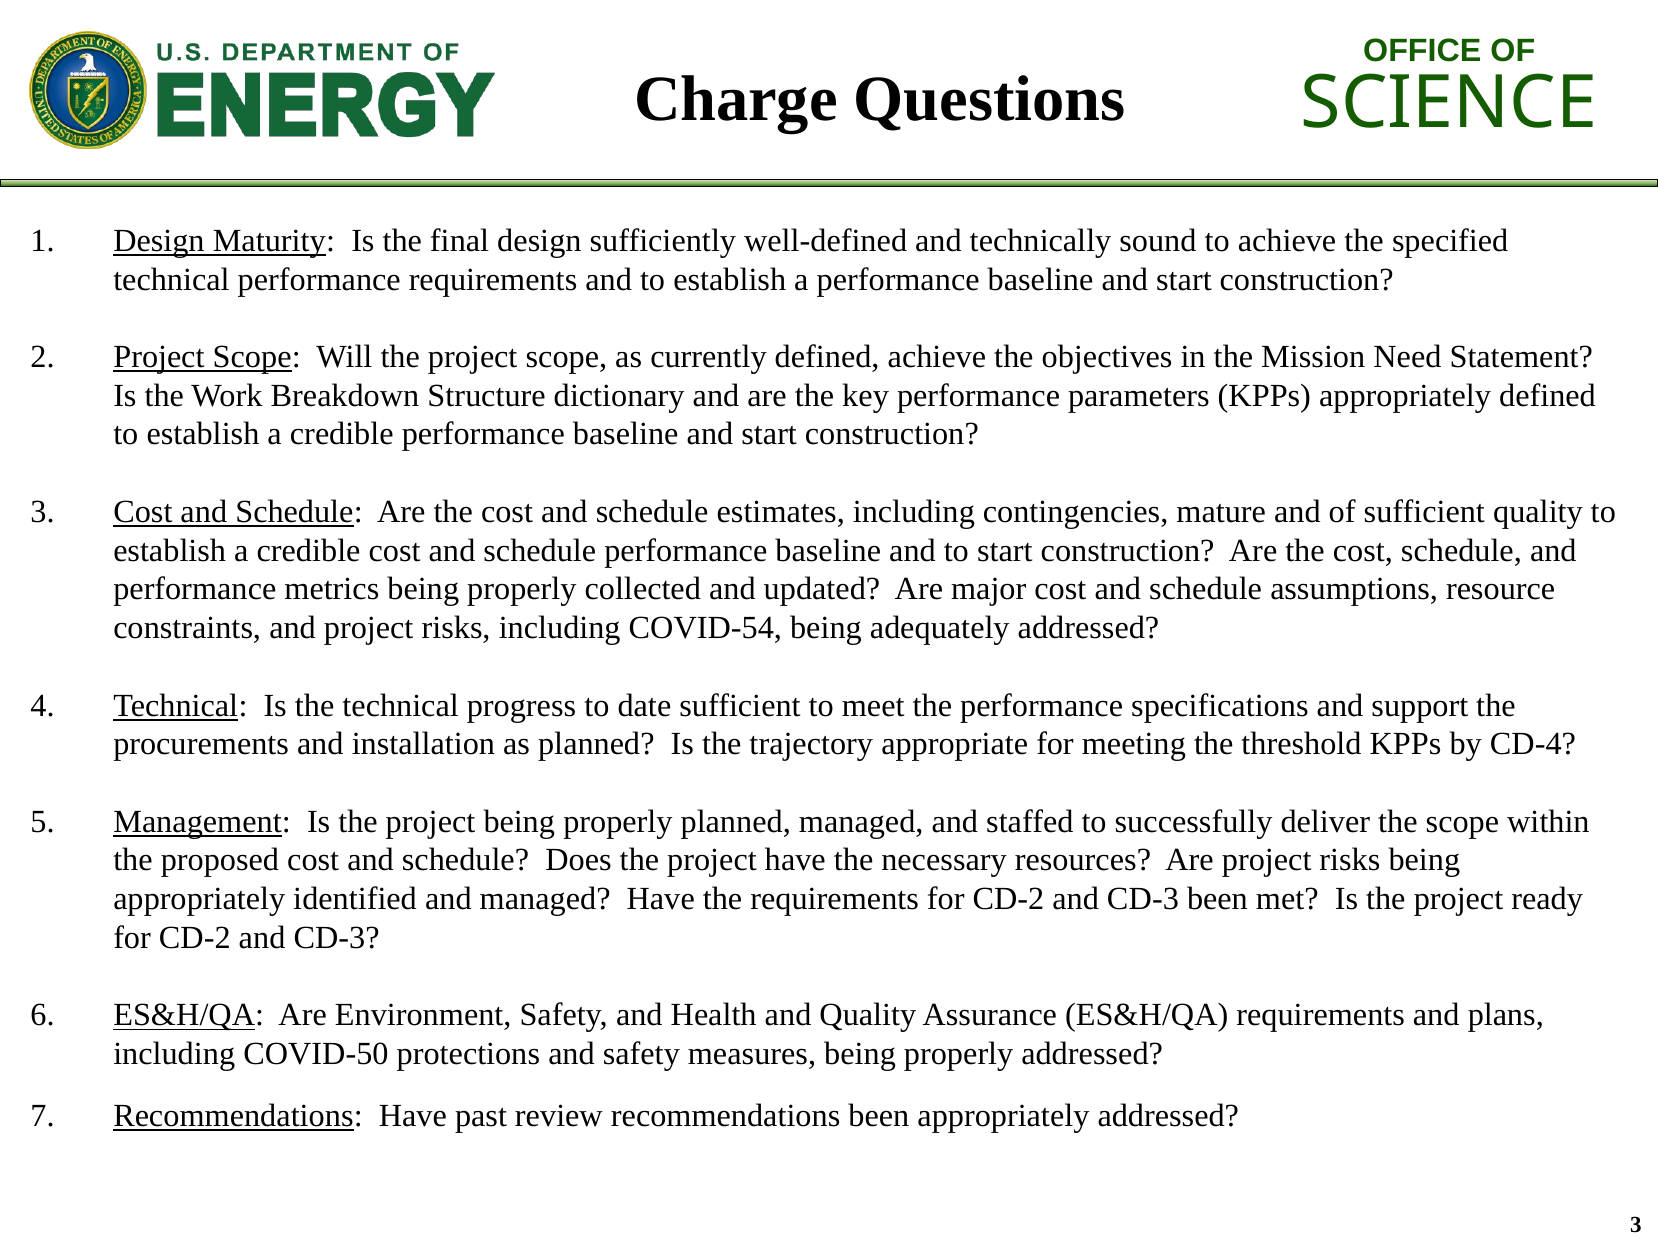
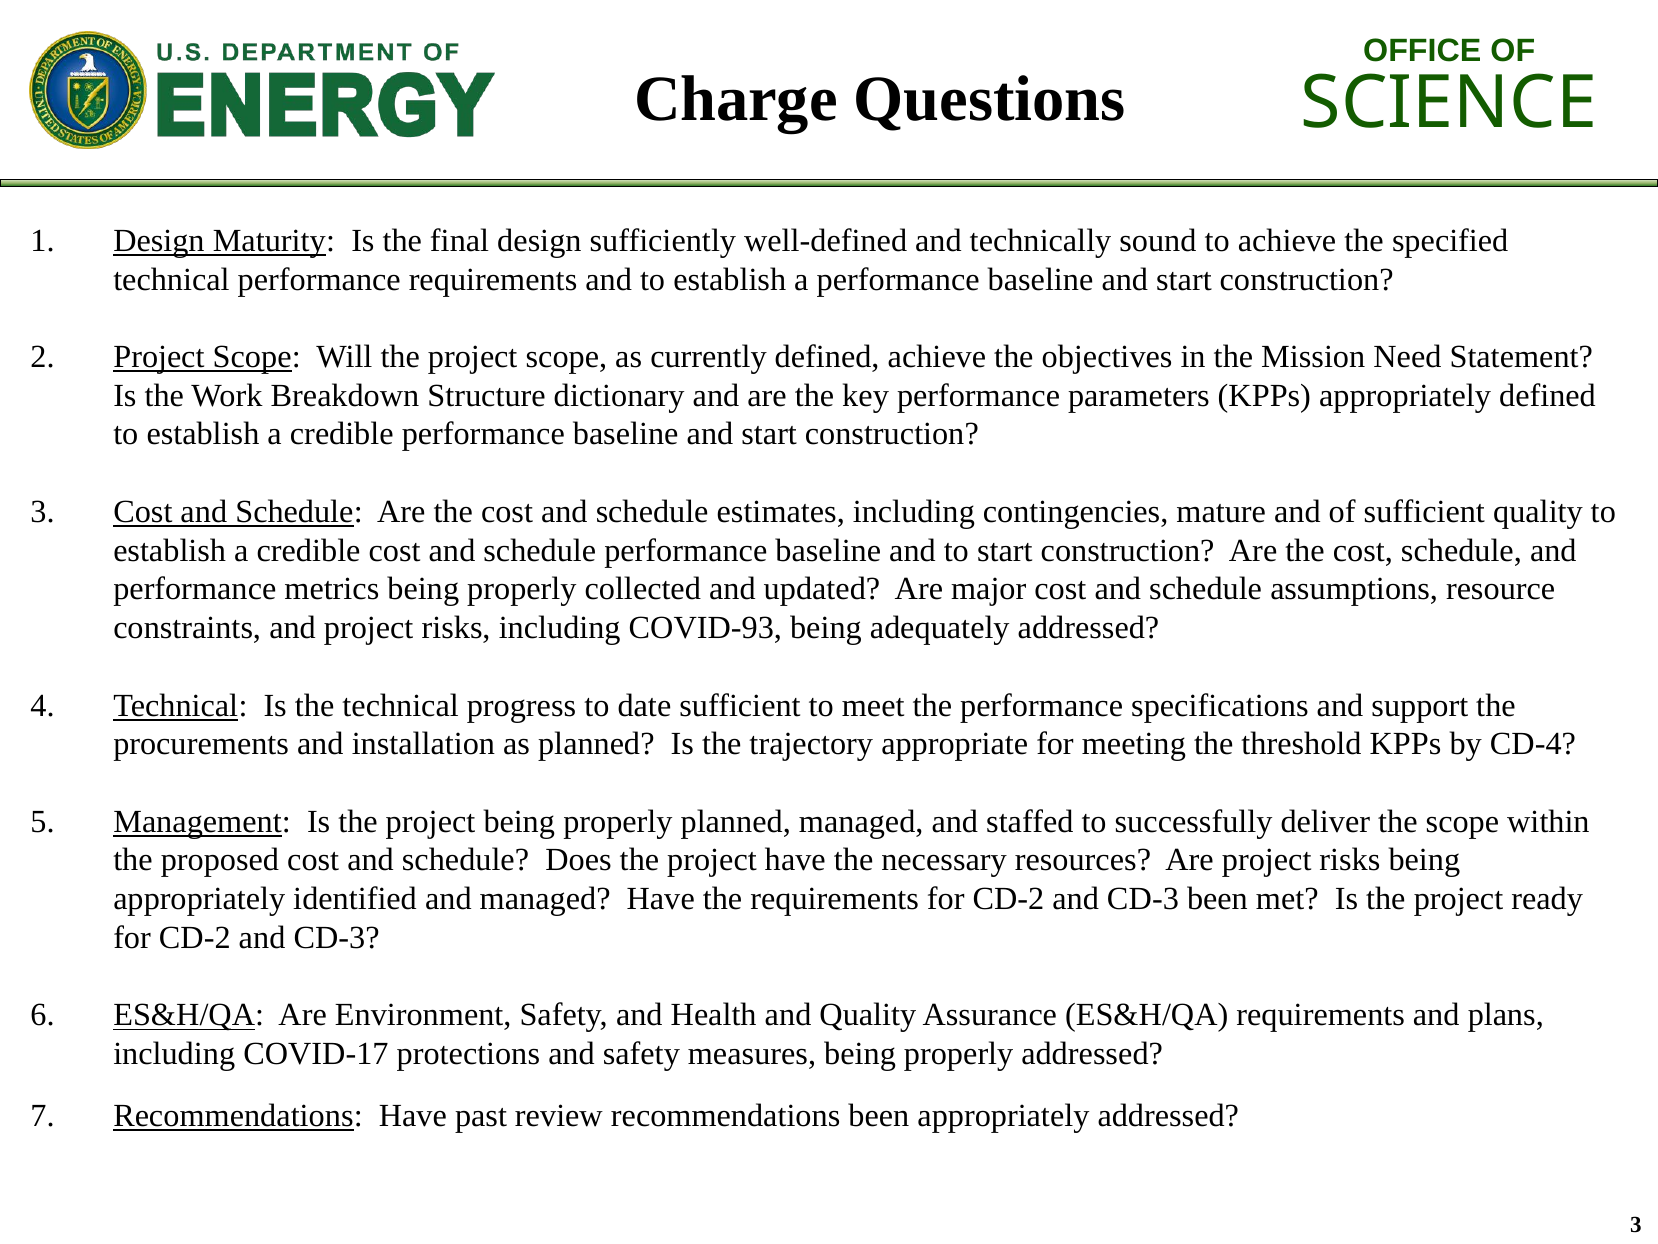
COVID-54: COVID-54 -> COVID-93 (705, 628)
COVID-50: COVID-50 -> COVID-17 (316, 1053)
